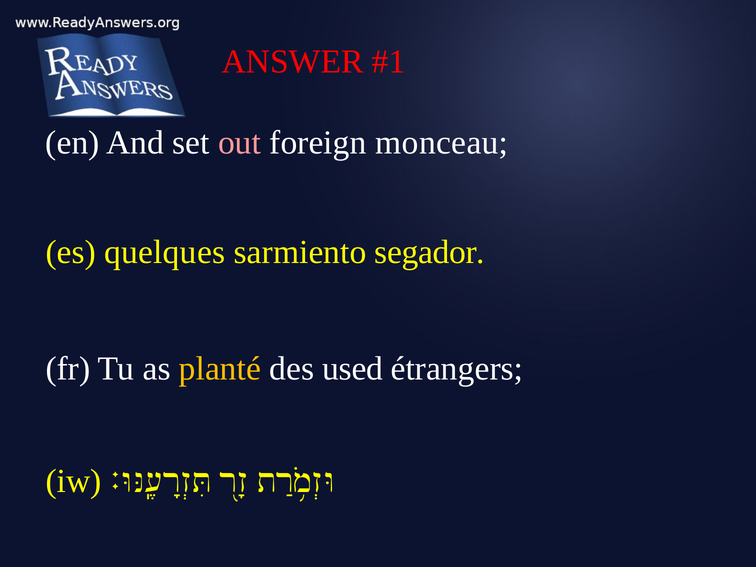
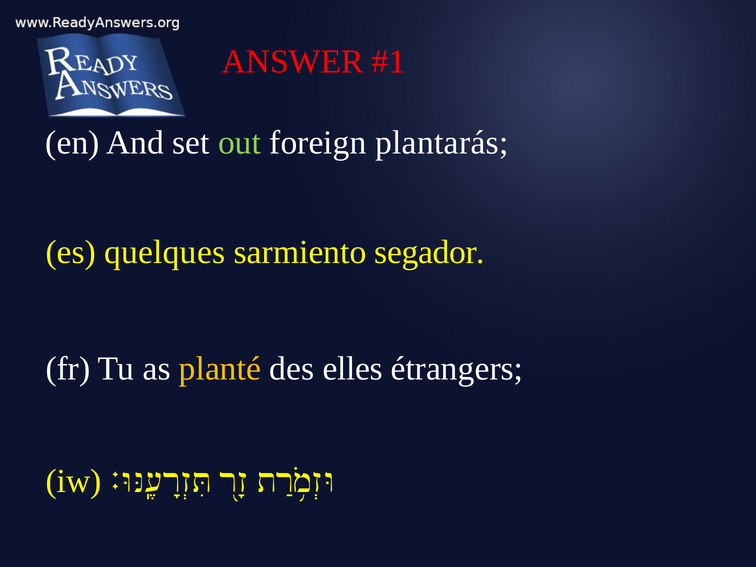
out colour: pink -> light green (240, 143)
monceau: monceau -> plantarás (442, 143)
used: used -> elles (353, 369)
